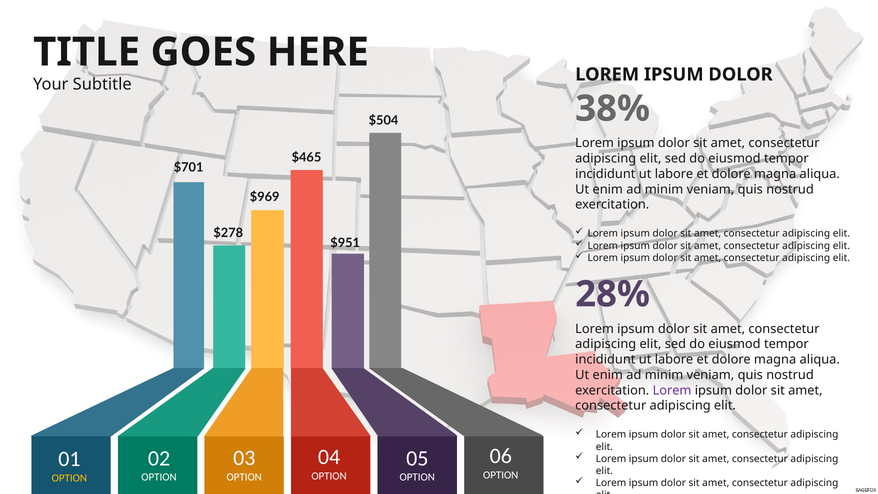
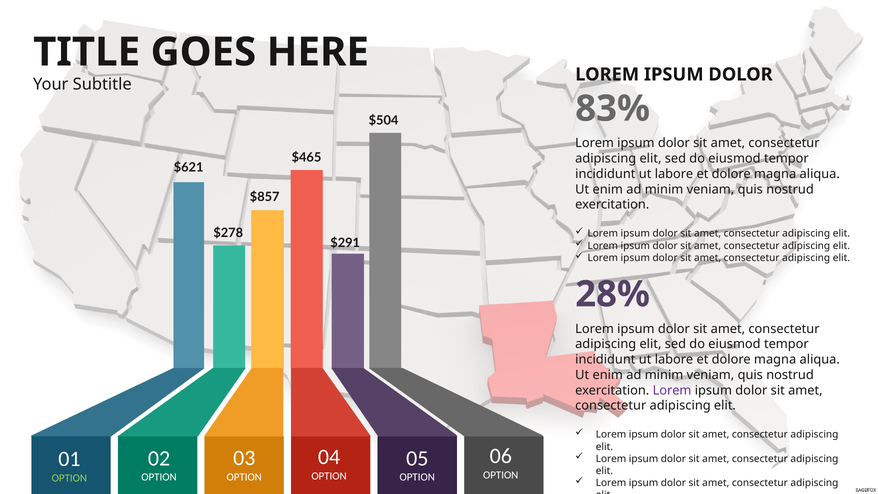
38%: 38% -> 83% (613, 109)
$701: $701 -> $621 (189, 168)
$969: $969 -> $857 (265, 197)
$951: $951 -> $291 (345, 243)
OPTION colour: yellow -> light green (69, 478)
